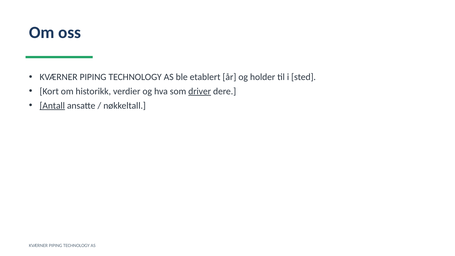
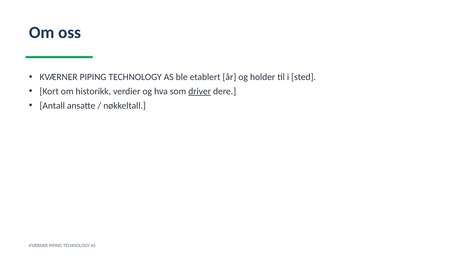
Antall underline: present -> none (52, 106)
